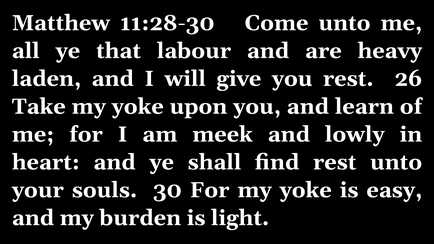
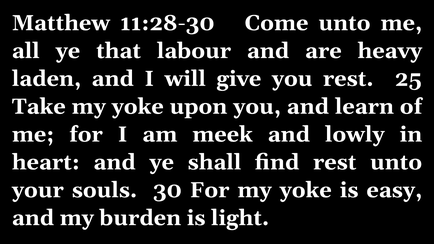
26: 26 -> 25 (408, 79)
